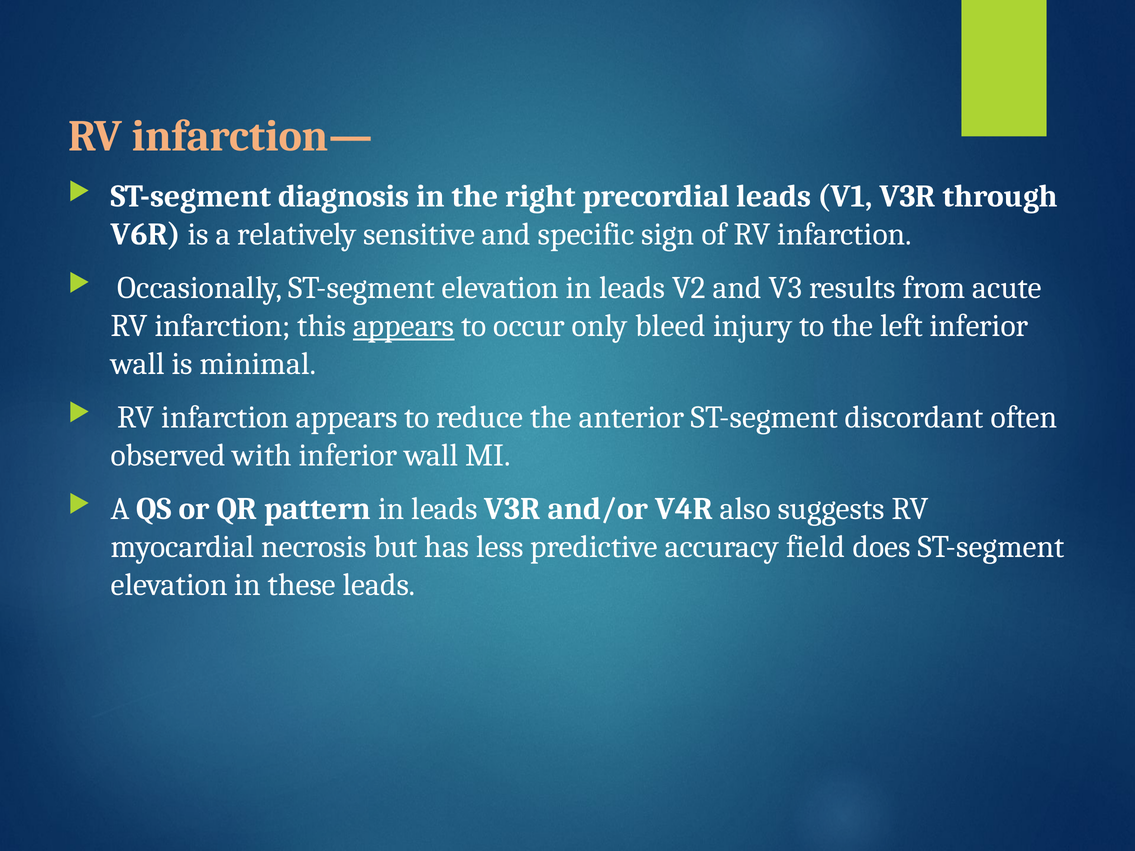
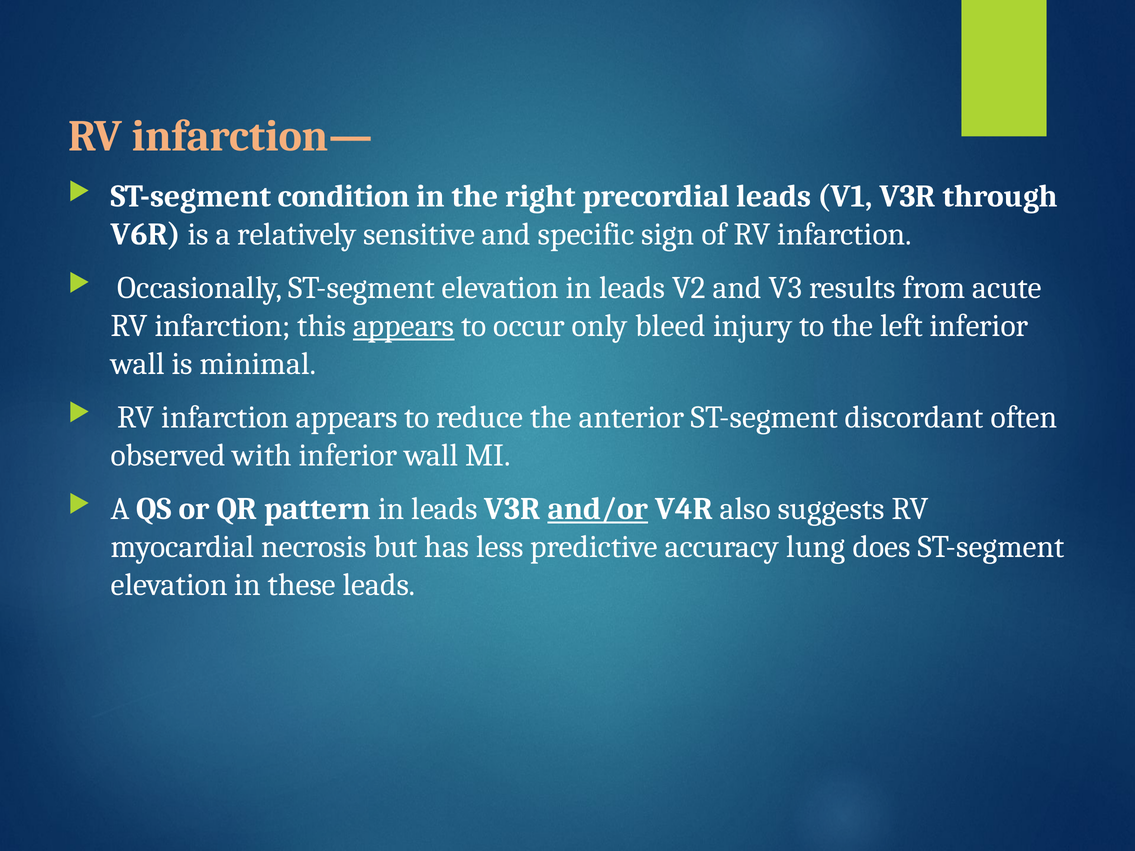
diagnosis: diagnosis -> condition (344, 196)
and/or underline: none -> present (598, 509)
field: field -> lung (816, 547)
